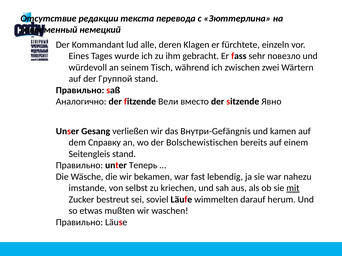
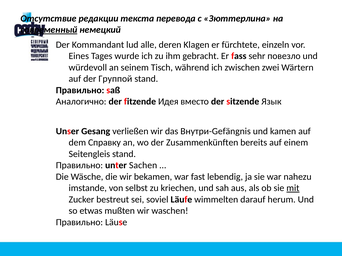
современный underline: none -> present (49, 30)
Вели: Вели -> Идея (168, 102)
Явно: Явно -> Язык (271, 102)
Bolschewistischen: Bolschewistischen -> Zusammenkünften (202, 143)
Теперь: Теперь -> Sachen (143, 166)
